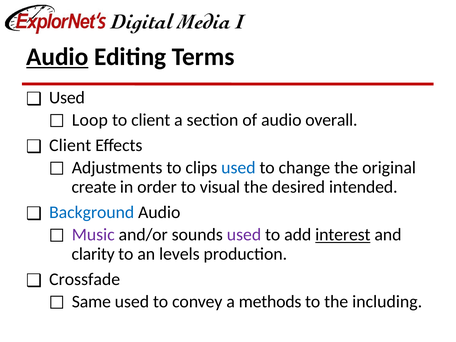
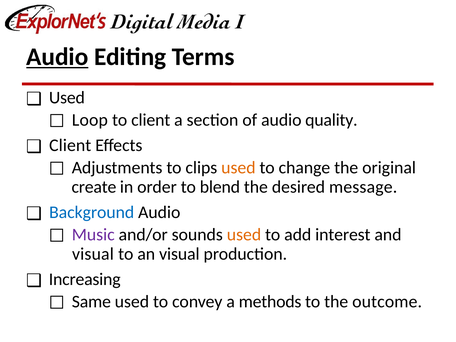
overall: overall -> quality (331, 120)
used colour: blue -> orange (238, 168)
visual: visual -> blend (220, 187)
intended: intended -> message (363, 187)
used colour: purple -> orange (244, 235)
interest underline: present -> none (343, 235)
clarity: clarity -> visual (93, 254)
an levels: levels -> visual (179, 254)
Crossfade: Crossfade -> Increasing (85, 279)
including: including -> outcome (387, 302)
